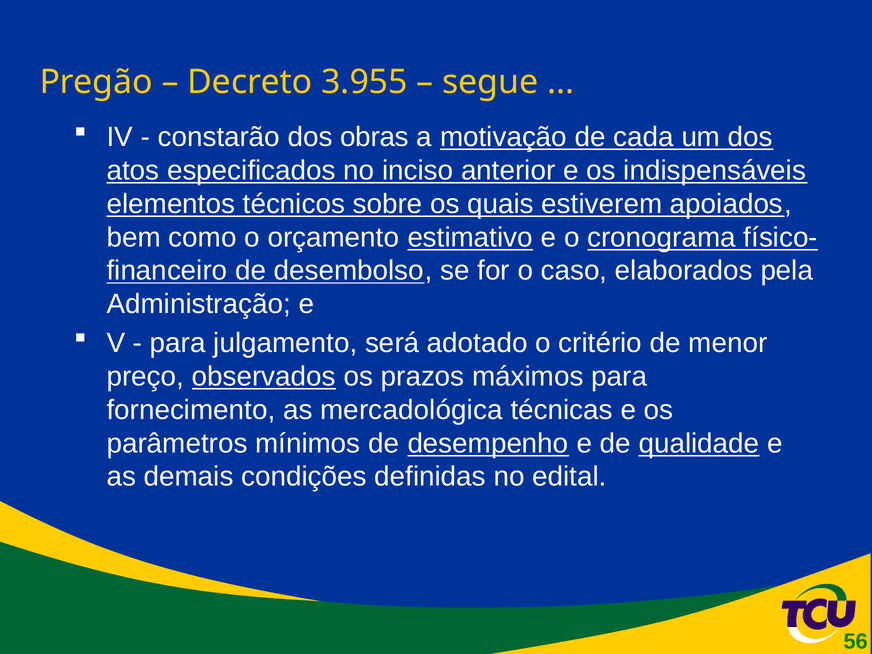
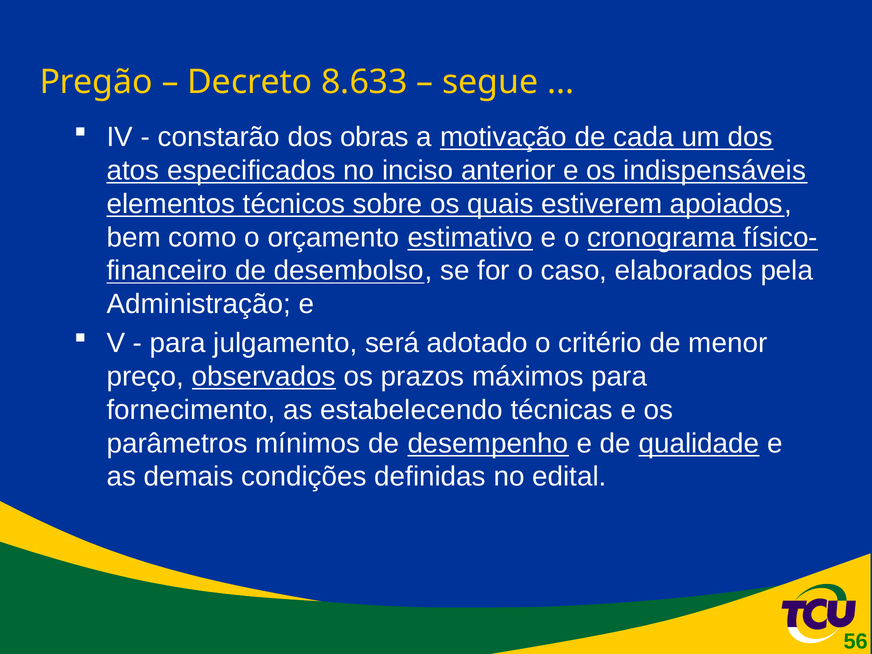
3.955: 3.955 -> 8.633 (364, 82)
mercadológica: mercadológica -> estabelecendo (411, 410)
